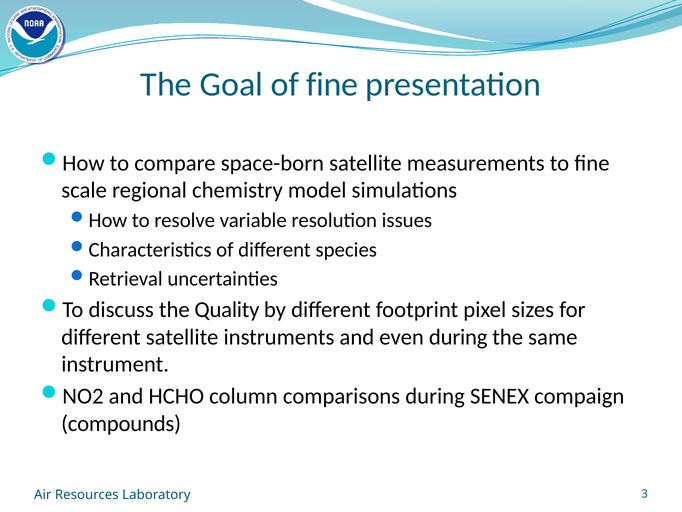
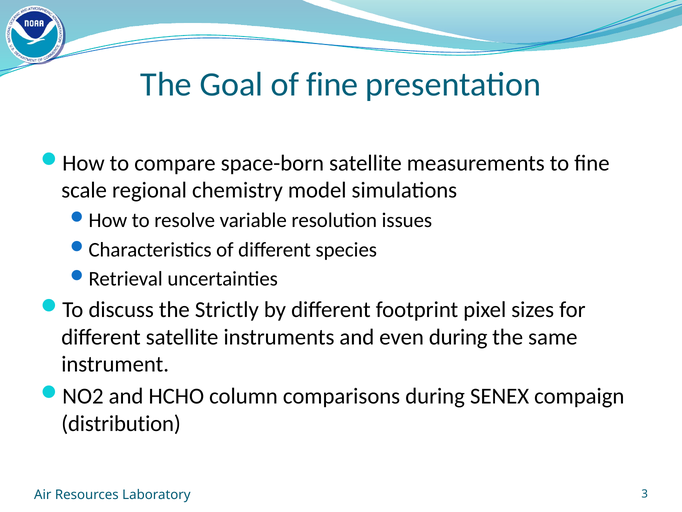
Quality: Quality -> Strictly (227, 309)
compounds: compounds -> distribution (121, 423)
